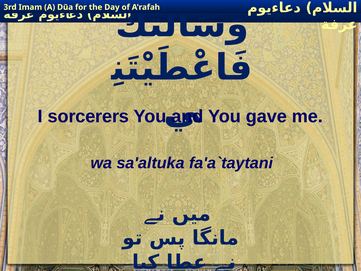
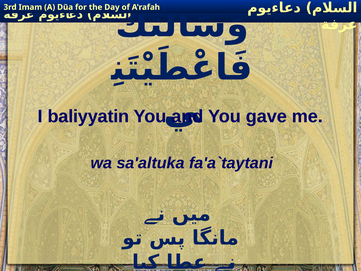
sorcerers: sorcerers -> baliyyatin (88, 116)
